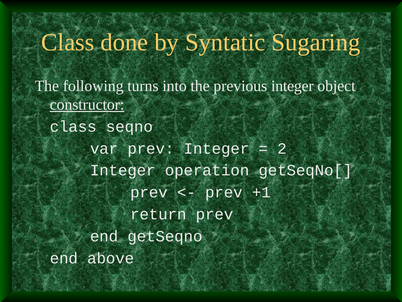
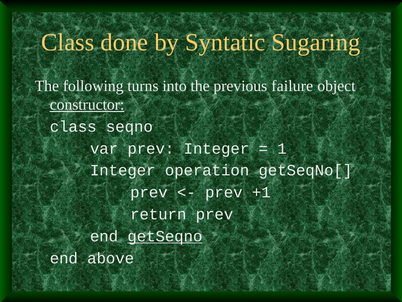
previous integer: integer -> failure (292, 86)
2: 2 -> 1 (282, 148)
getSeqno underline: none -> present (165, 236)
